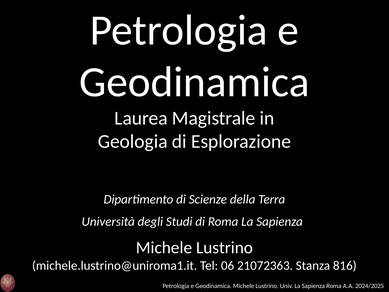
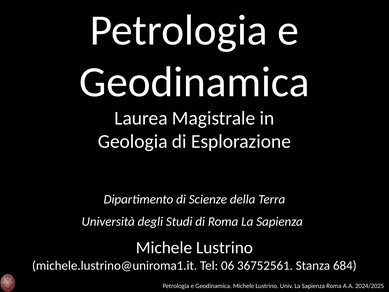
21072363: 21072363 -> 36752561 (265, 265)
816: 816 -> 684 (345, 265)
